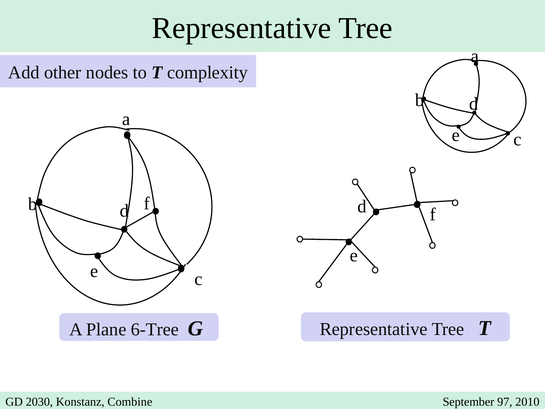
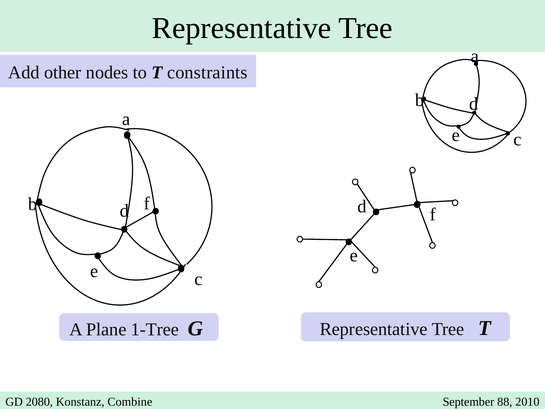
complexity: complexity -> constraints (207, 72)
6-Tree: 6-Tree -> 1-Tree (155, 329)
2030: 2030 -> 2080 (39, 402)
97: 97 -> 88 (505, 402)
